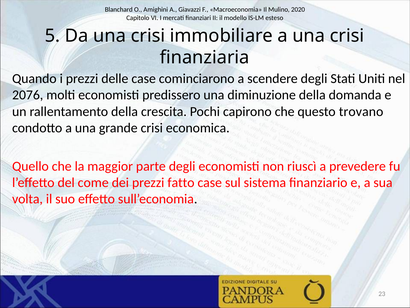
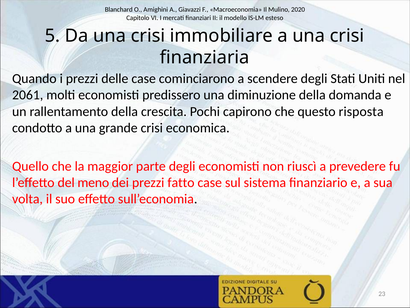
2076: 2076 -> 2061 (28, 95)
trovano: trovano -> risposta (361, 111)
come: come -> meno (93, 182)
